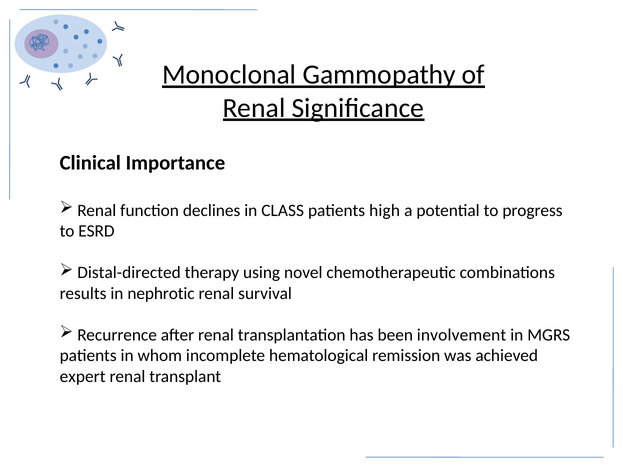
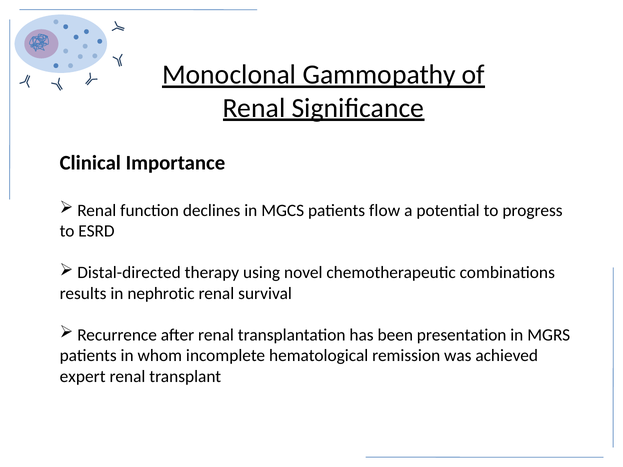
CLASS: CLASS -> MGCS (283, 211)
high: high -> flow (385, 211)
involvement: involvement -> presentation (462, 335)
